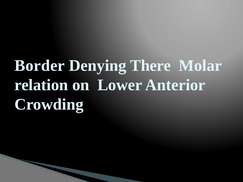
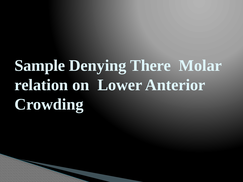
Border: Border -> Sample (40, 66)
